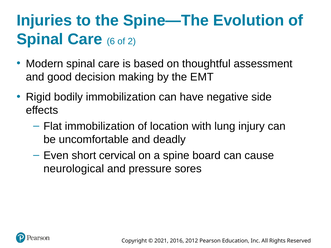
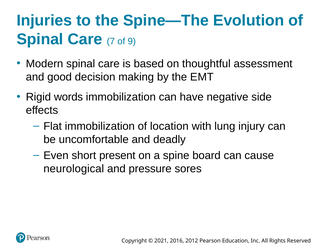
6: 6 -> 7 (111, 41)
2: 2 -> 9 (132, 41)
bodily: bodily -> words (68, 97)
cervical: cervical -> present (117, 156)
